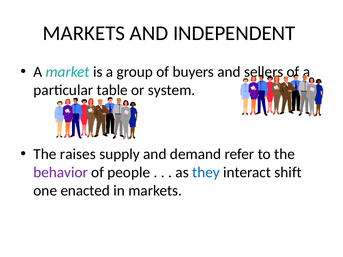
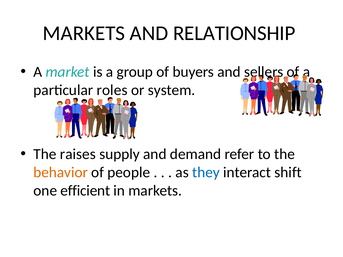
INDEPENDENT: INDEPENDENT -> RELATIONSHIP (234, 33)
table: table -> roles (112, 90)
behavior colour: purple -> orange (61, 173)
enacted: enacted -> efficient (85, 191)
